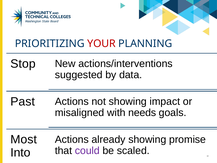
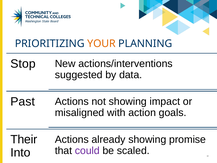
YOUR colour: red -> orange (101, 43)
needs: needs -> action (142, 113)
Most: Most -> Their (24, 139)
